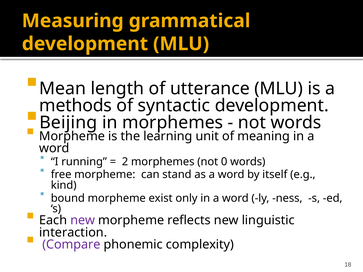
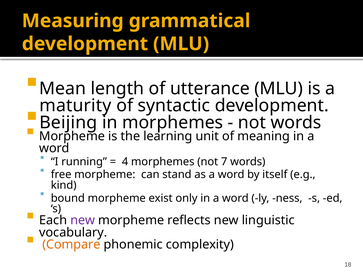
methods: methods -> maturity (75, 106)
2: 2 -> 4 (125, 162)
0: 0 -> 7 (224, 162)
interaction: interaction -> vocabulary (73, 233)
Compare colour: purple -> orange (71, 245)
